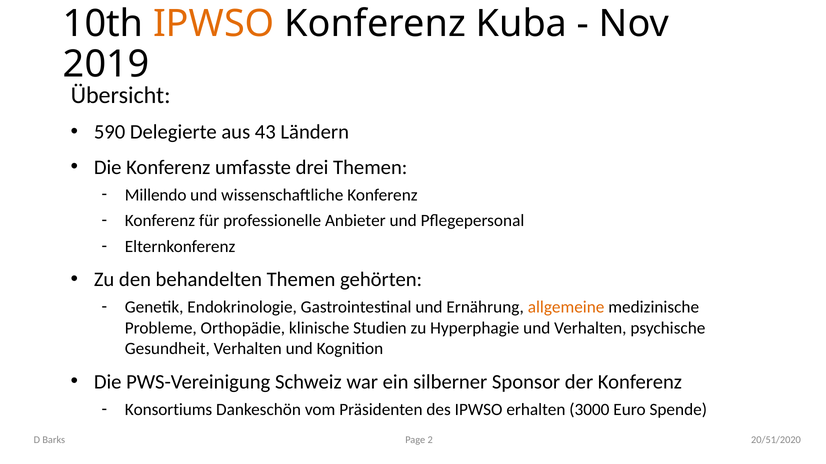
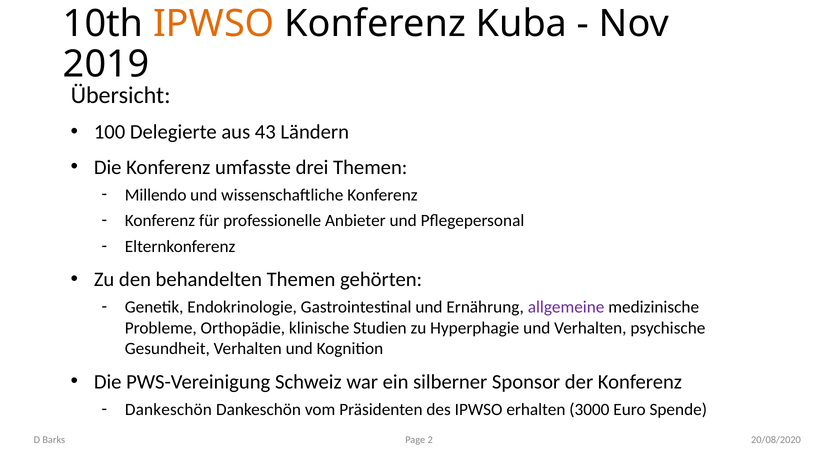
590: 590 -> 100 (110, 132)
allgemeine colour: orange -> purple (566, 308)
Konsortiums: Konsortiums -> Dankeschön (168, 410)
20/51/2020: 20/51/2020 -> 20/08/2020 (776, 441)
